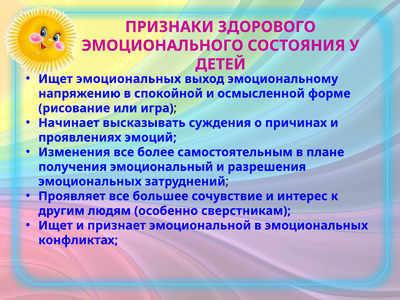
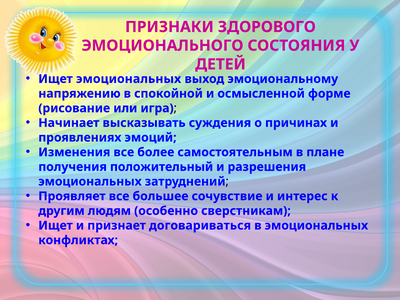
эмоциональный: эмоциональный -> положительный (162, 167)
эмоциональной: эмоциональной -> договариваться (200, 226)
